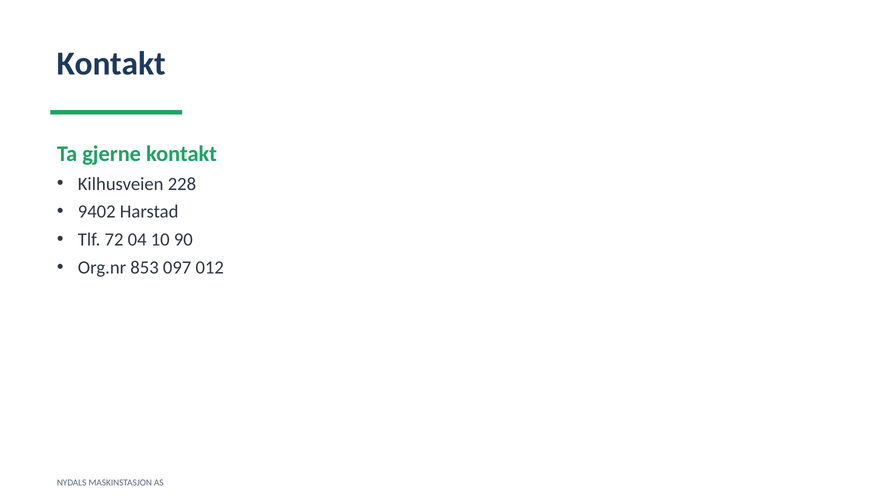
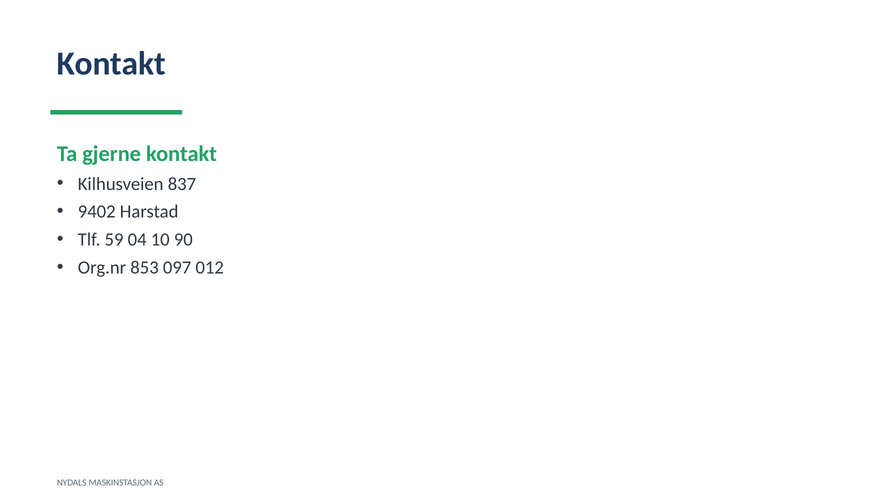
228: 228 -> 837 (182, 184)
72: 72 -> 59 (114, 240)
